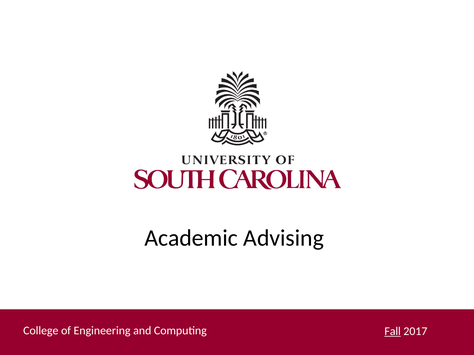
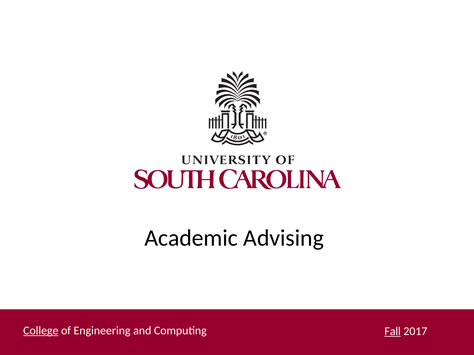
College underline: none -> present (41, 331)
